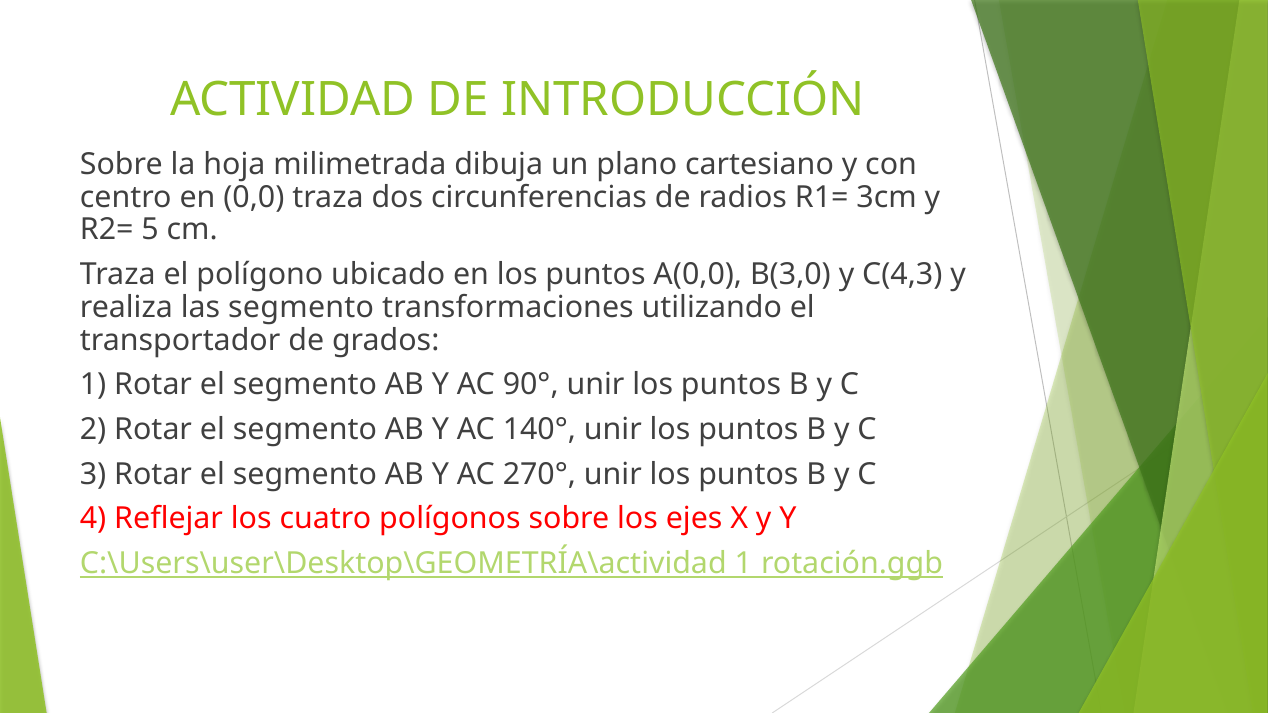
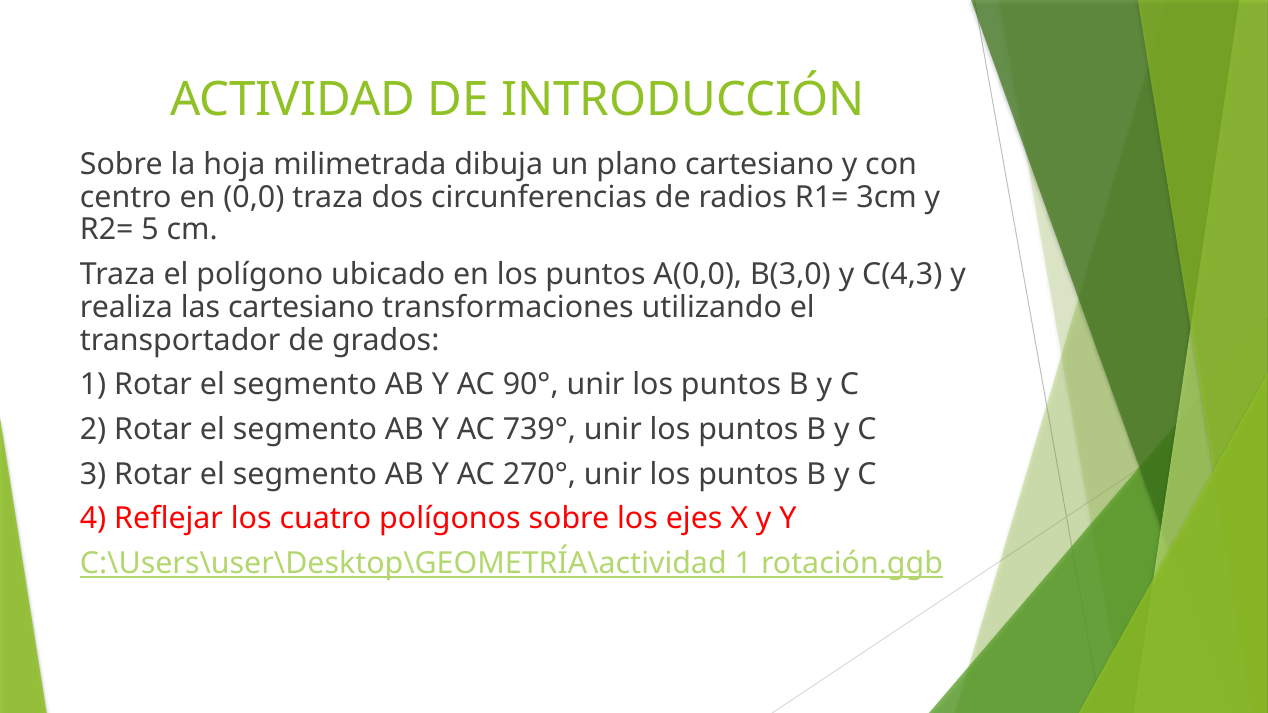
las segmento: segmento -> cartesiano (301, 307)
140°: 140° -> 739° (539, 430)
